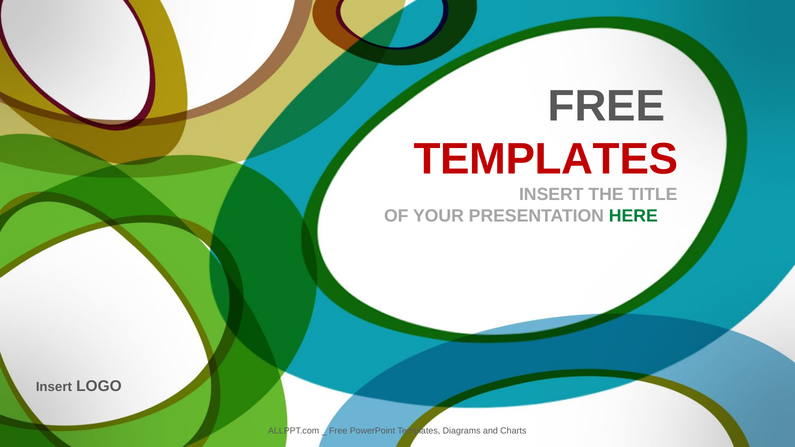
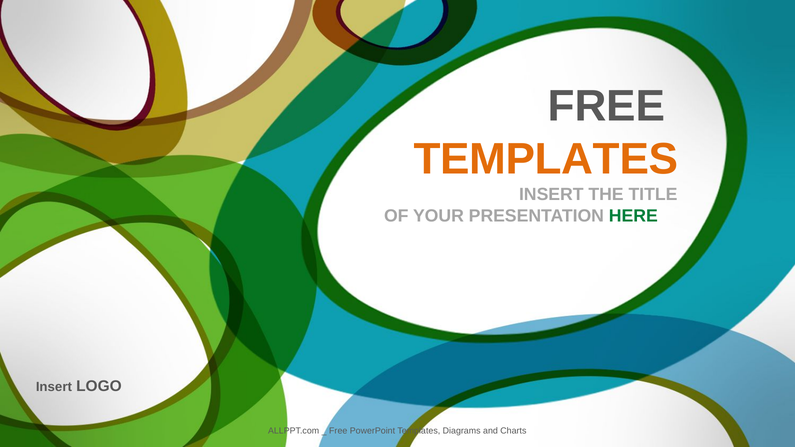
TEMPLATES colour: red -> orange (546, 159)
